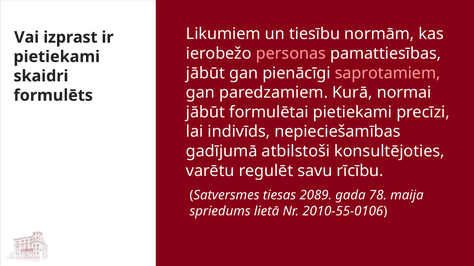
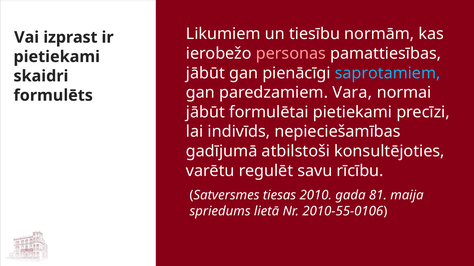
saprotamiem colour: pink -> light blue (388, 73)
Kurā: Kurā -> Vara (352, 93)
2089: 2089 -> 2010 (316, 196)
78: 78 -> 81 (378, 196)
